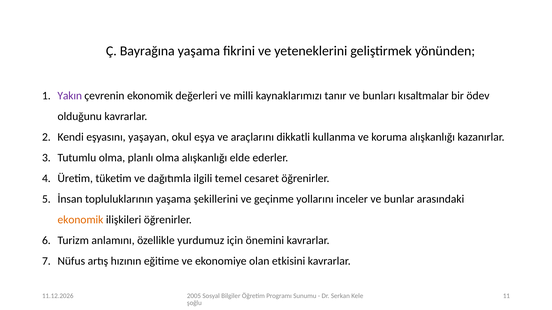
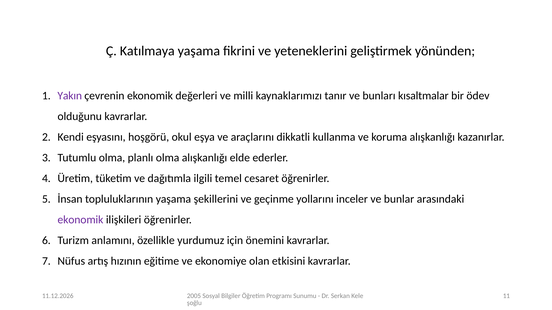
Bayrağına: Bayrağına -> Katılmaya (147, 51)
yaşayan: yaşayan -> hoşgörü (149, 137)
ekonomik colour: orange -> purple (80, 220)
